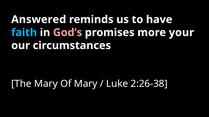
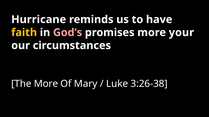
Answered: Answered -> Hurricane (39, 20)
faith colour: light blue -> yellow (24, 33)
The Mary: Mary -> More (46, 84)
2:26-38: 2:26-38 -> 3:26-38 (149, 84)
